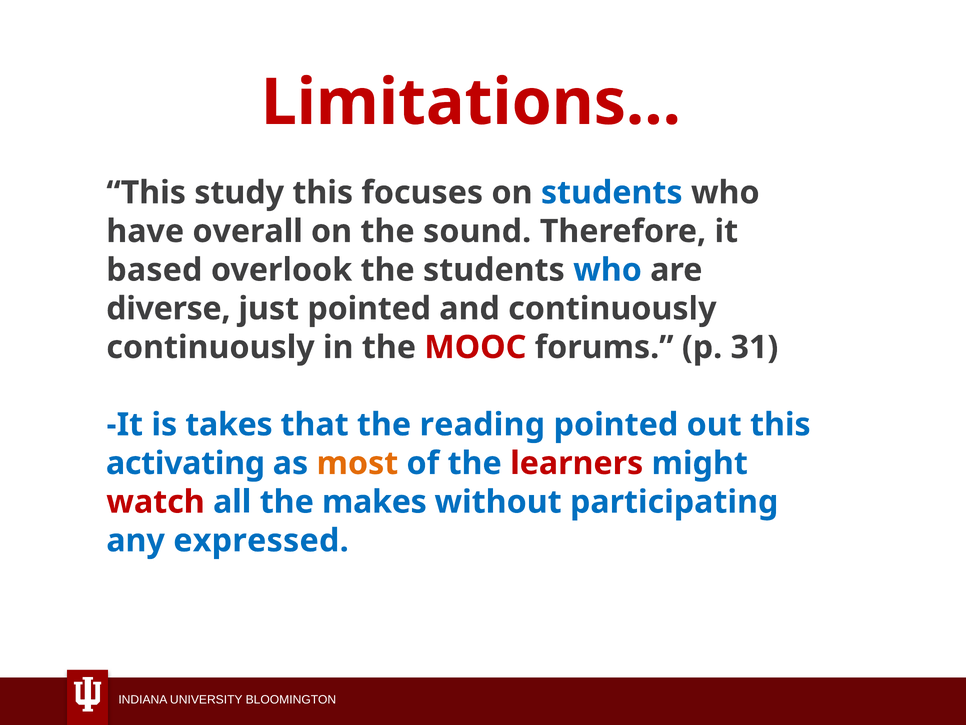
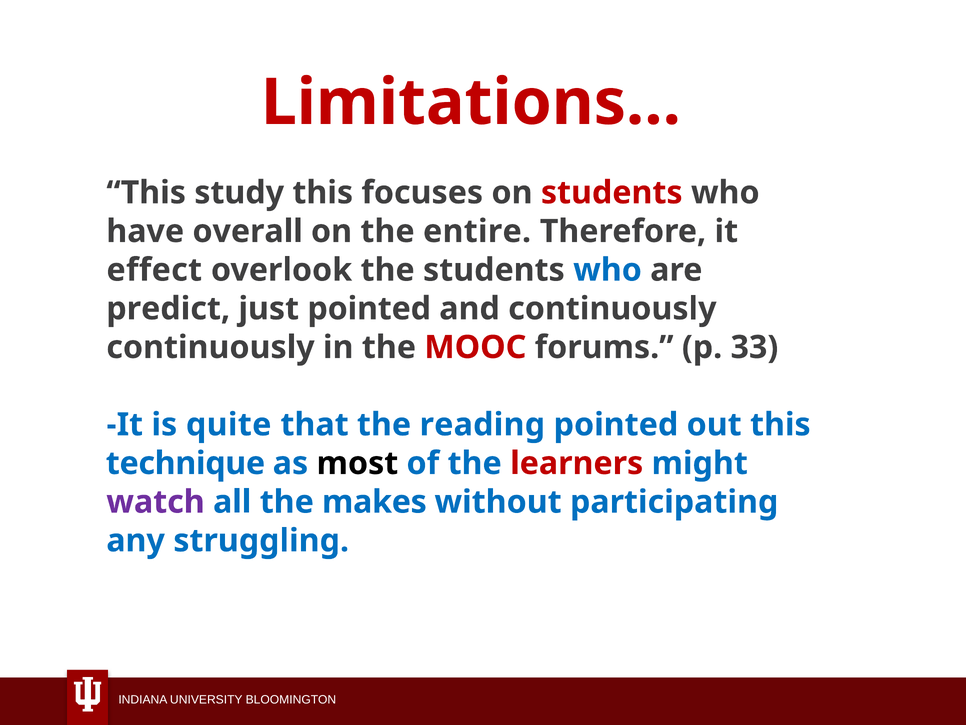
students colour: blue -> red (612, 193)
sound: sound -> entire (477, 231)
based: based -> effect (154, 270)
diverse: diverse -> predict (168, 308)
31: 31 -> 33 (754, 347)
takes: takes -> quite (229, 424)
activating: activating -> technique (185, 463)
most colour: orange -> black (357, 463)
watch colour: red -> purple (156, 502)
expressed: expressed -> struggling (261, 540)
